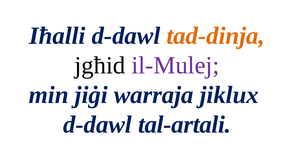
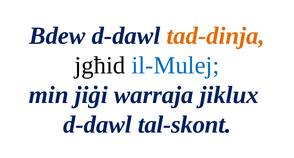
Iħalli: Iħalli -> Bdew (57, 36)
il-Mulej colour: purple -> blue (175, 65)
tal-artali: tal-artali -> tal-skont (184, 125)
